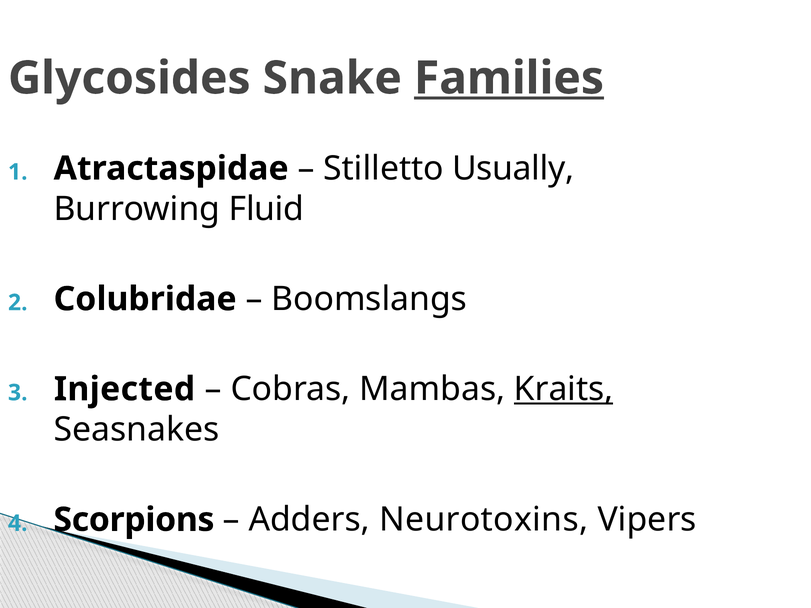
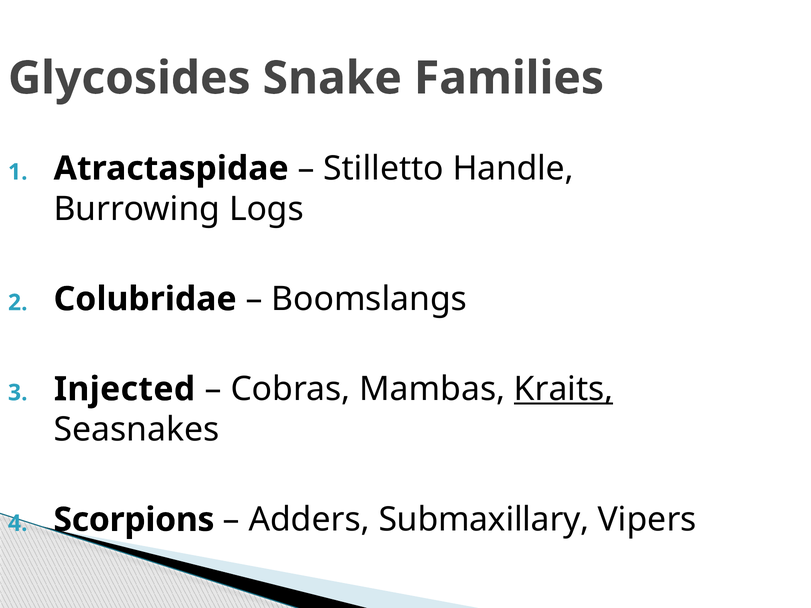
Families underline: present -> none (509, 78)
Usually: Usually -> Handle (513, 169)
Fluid: Fluid -> Logs (266, 209)
Neurotoxins: Neurotoxins -> Submaxillary (484, 520)
